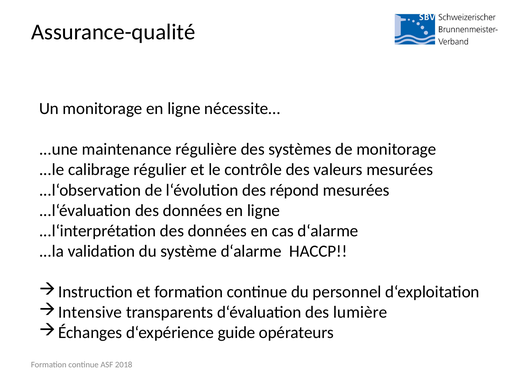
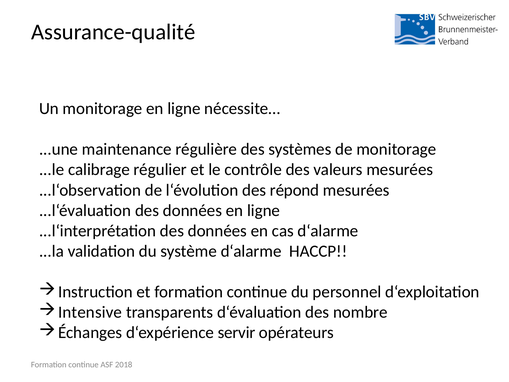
lumière: lumière -> nombre (360, 312)
guide: guide -> servir (237, 332)
